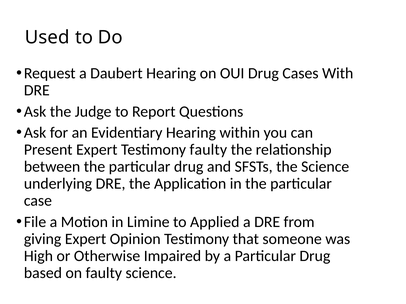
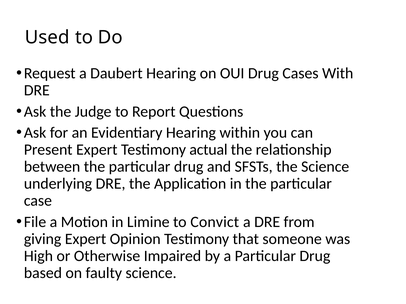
Testimony faulty: faulty -> actual (208, 150)
Applied: Applied -> Convict (215, 222)
